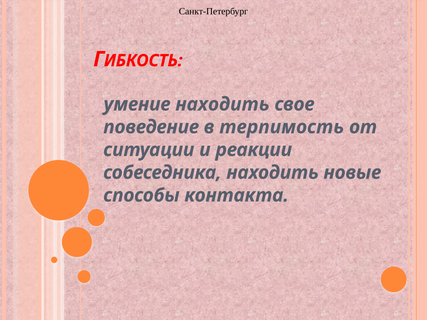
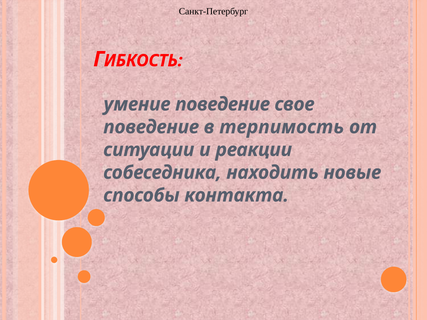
умение находить: находить -> поведение (223, 104)
